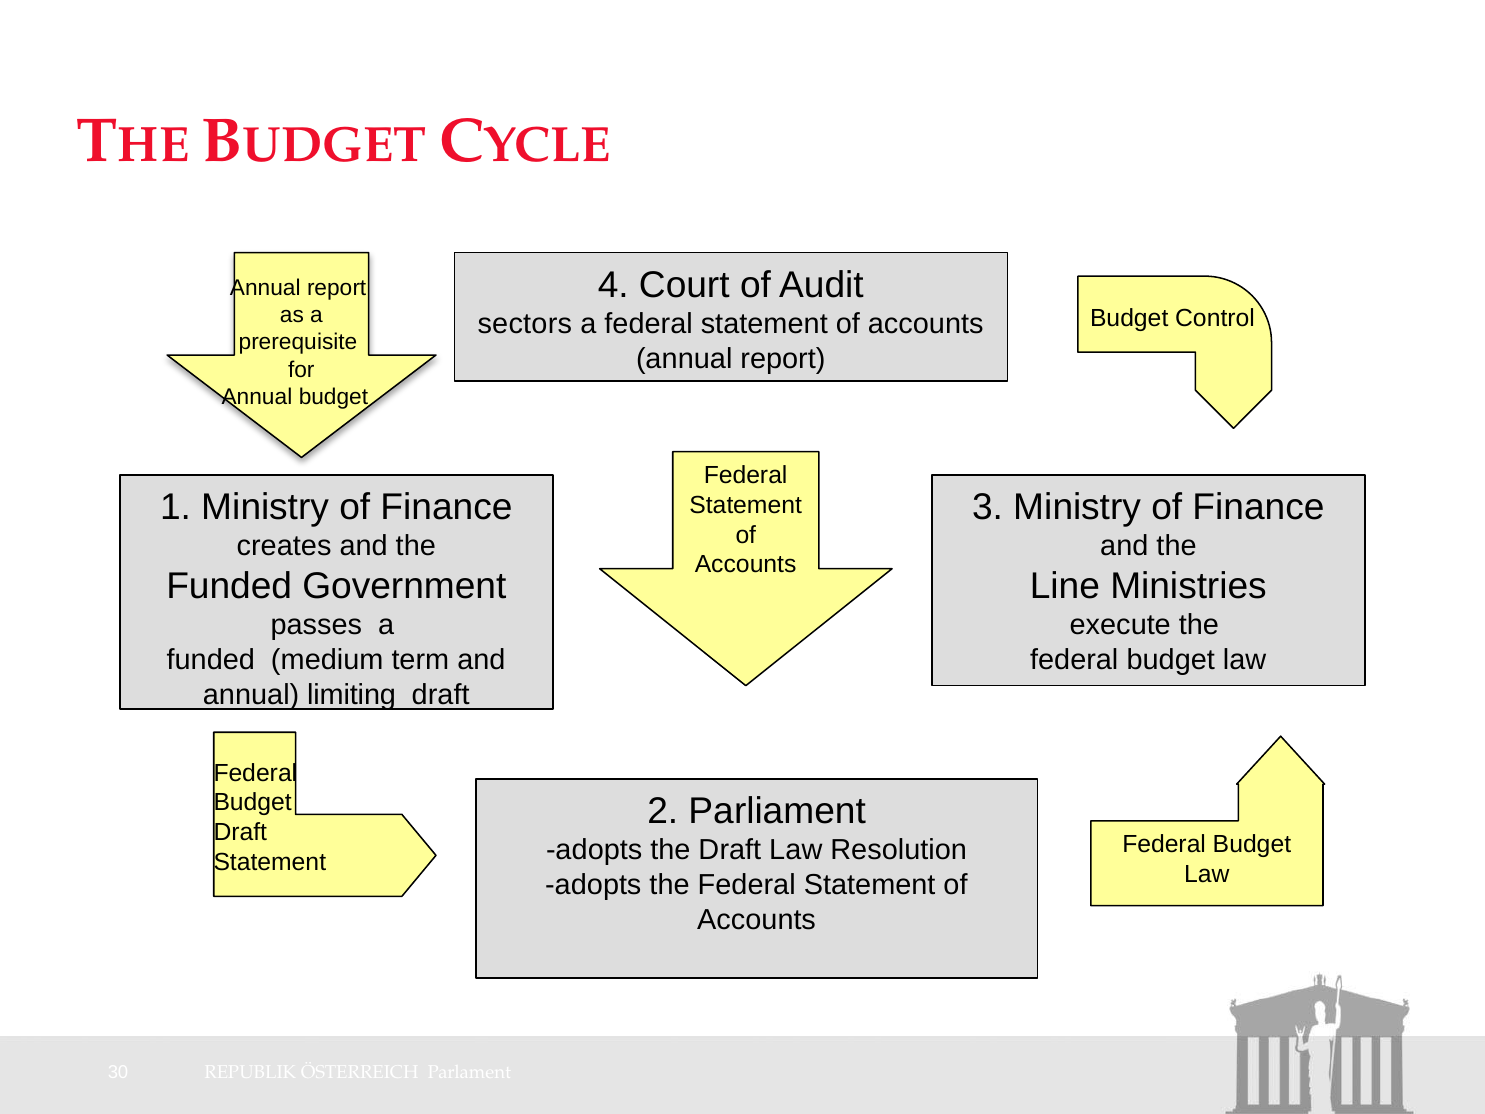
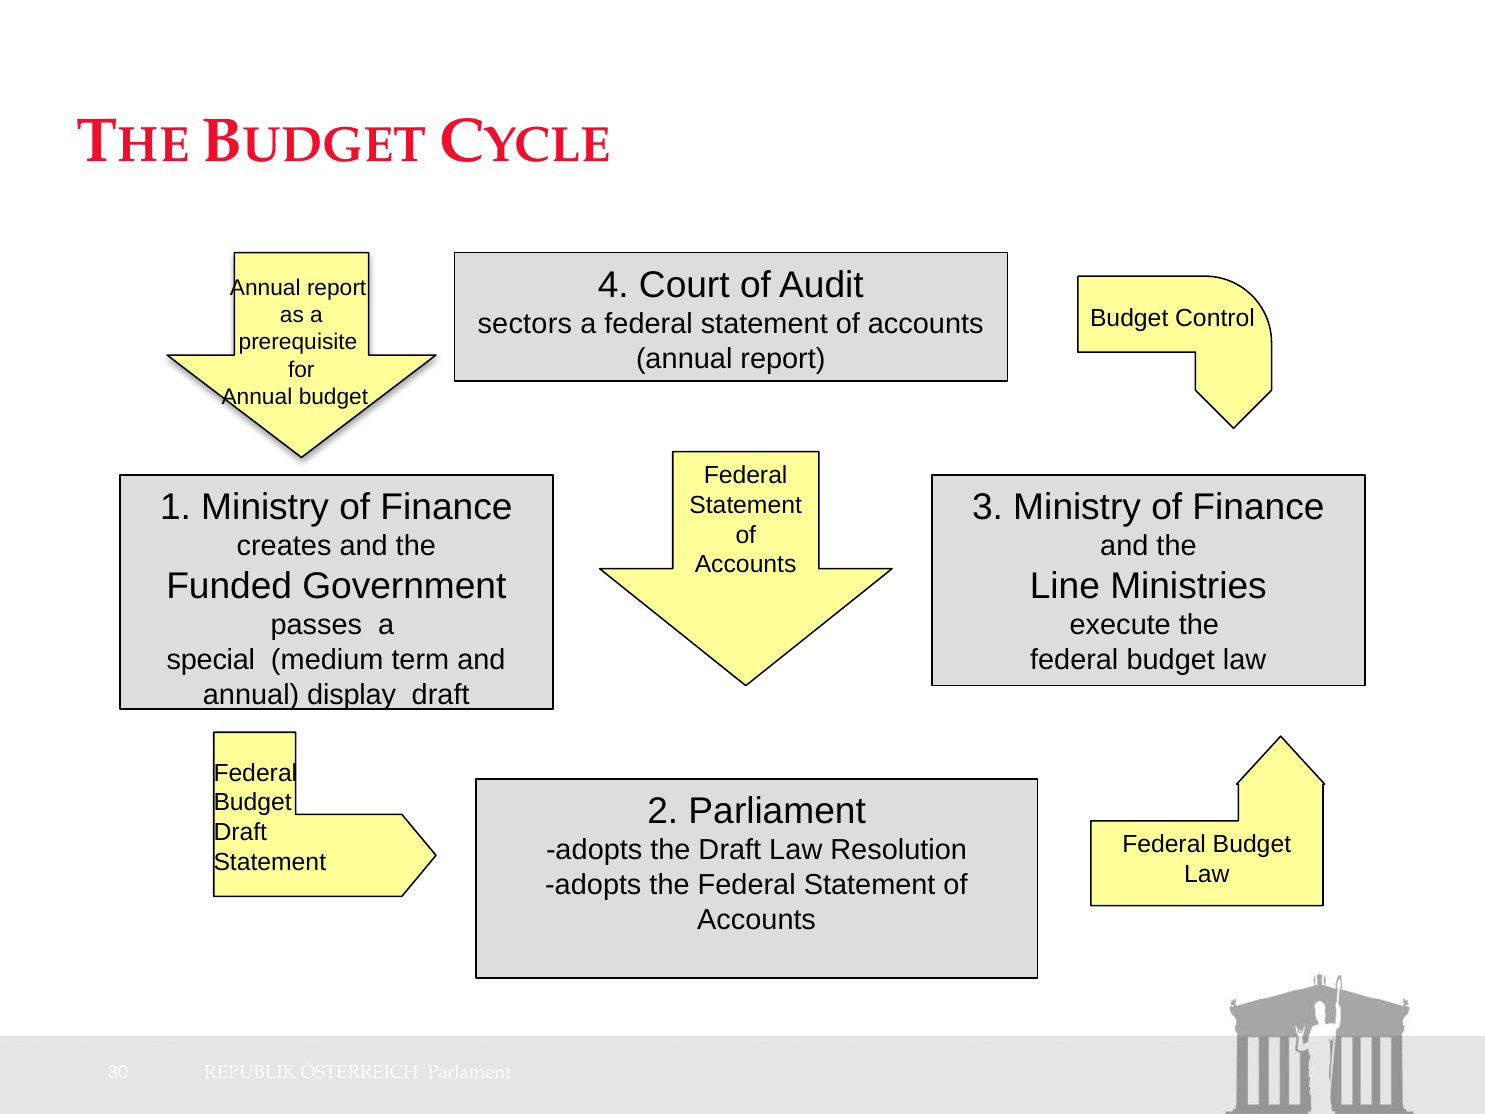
funded: funded -> special (211, 660)
limiting: limiting -> display (352, 695)
